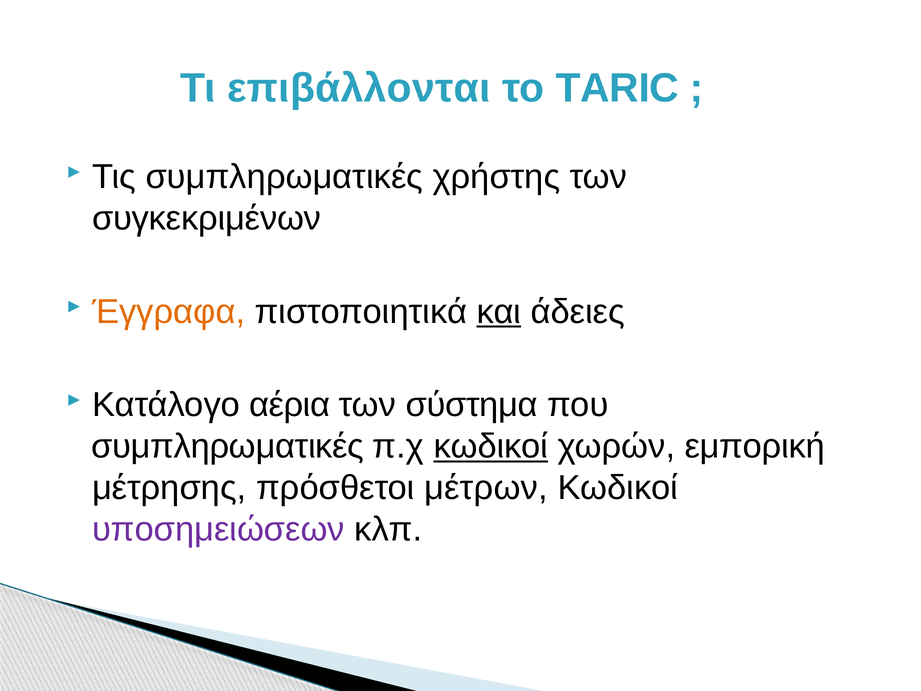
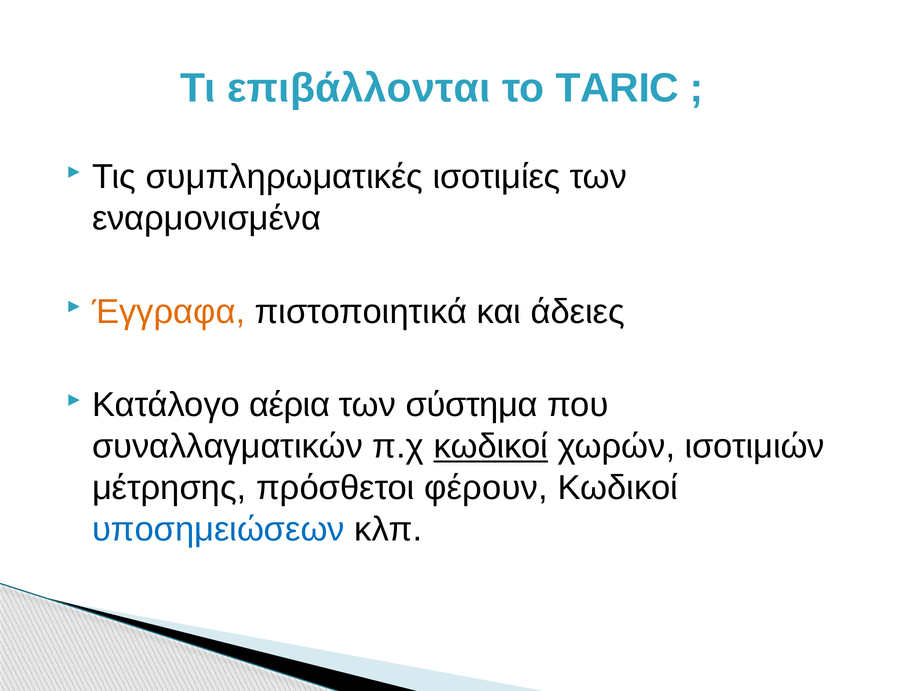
χρήστης: χρήστης -> ισοτιμίες (497, 177)
συγκεκριμένων: συγκεκριμένων -> εναρμονισμένα (207, 218)
και underline: present -> none (499, 312)
συμπληρωματικές: συμπληρωματικές -> συναλλαγματικών (228, 446)
εμπορική: εμπορική -> ισοτιμιών (755, 446)
μέτρων: μέτρων -> φέρουν (486, 488)
υποσημειώσεων colour: purple -> blue (218, 529)
